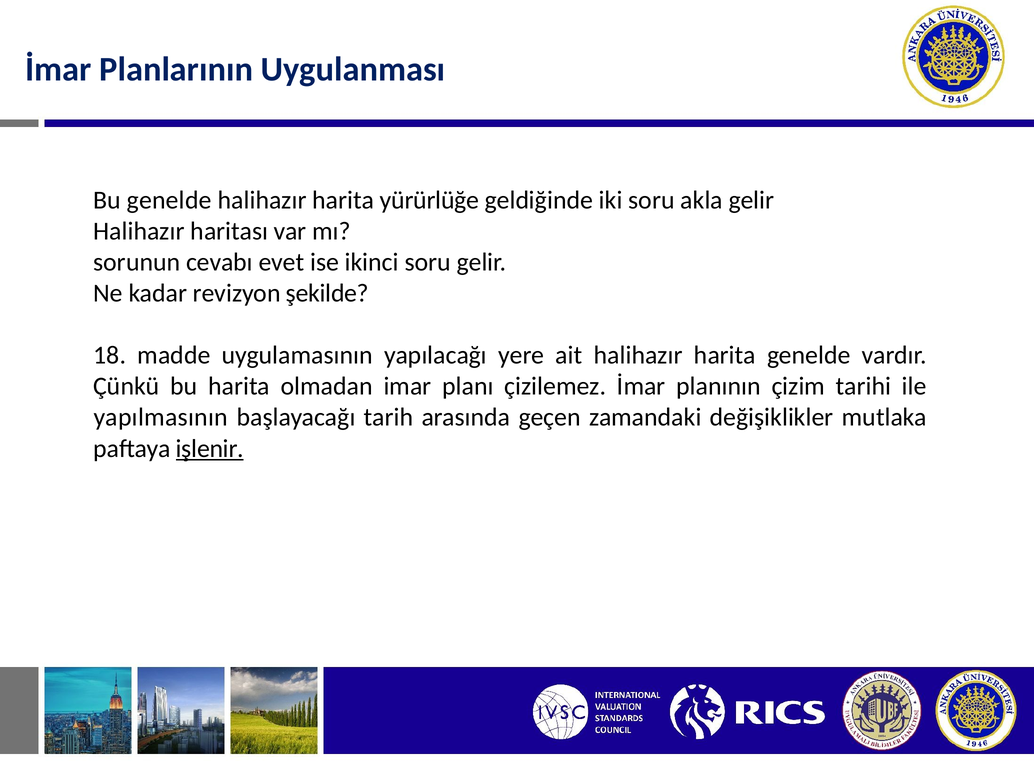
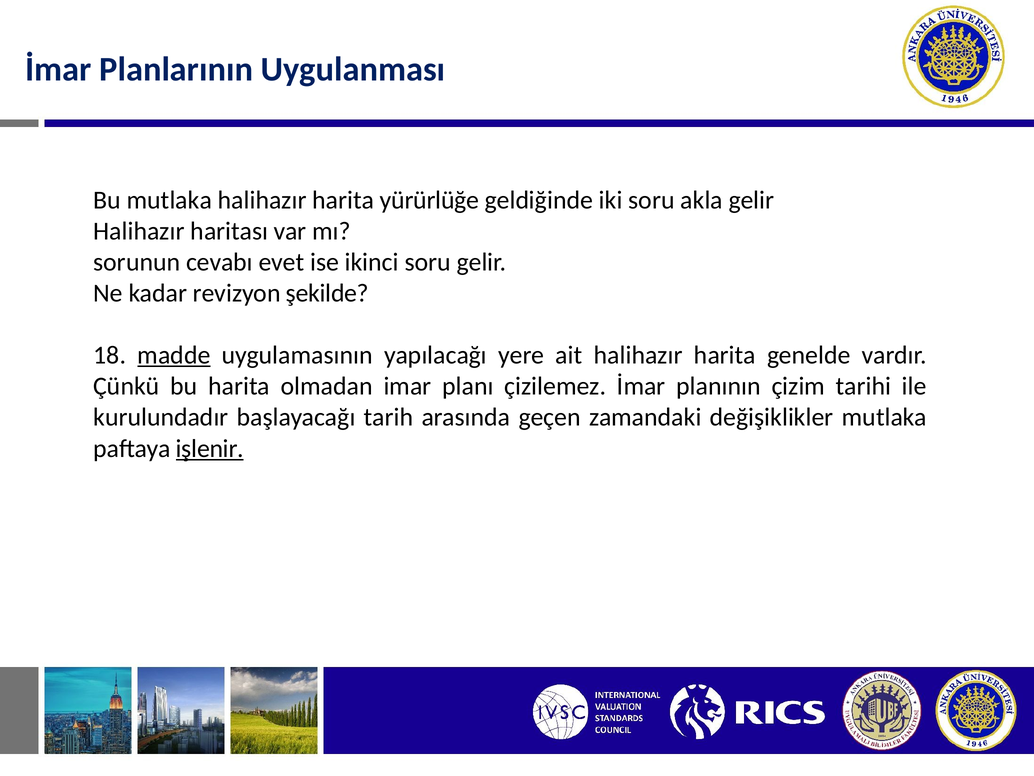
Bu genelde: genelde -> mutlaka (169, 200)
madde underline: none -> present (174, 355)
yapılmasının: yapılmasının -> kurulundadır (161, 417)
